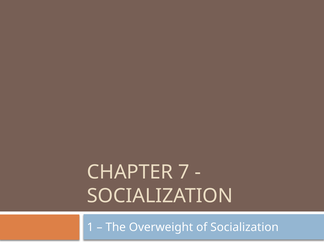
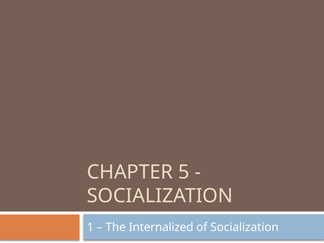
7: 7 -> 5 (184, 172)
Overweight: Overweight -> Internalized (161, 227)
